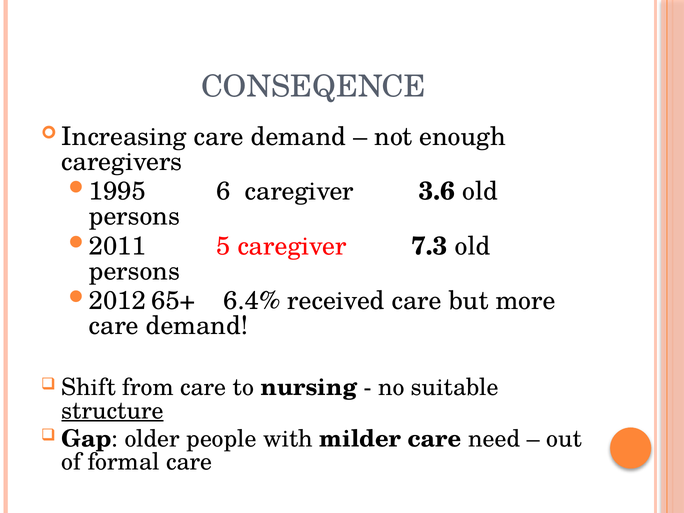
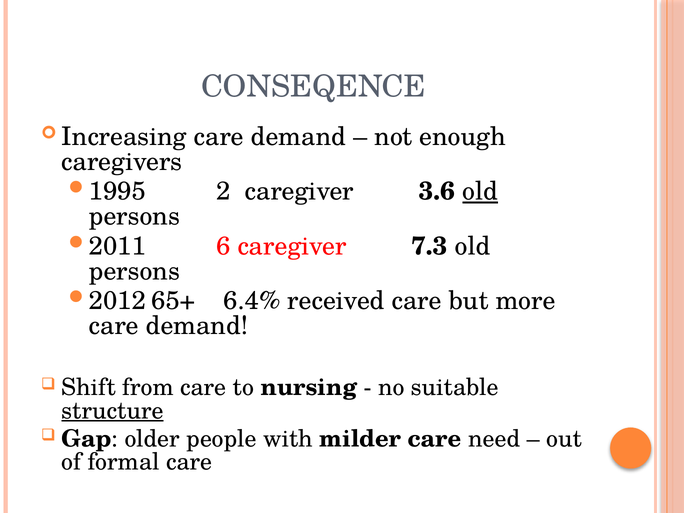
6: 6 -> 2 (224, 191)
old underline: none -> present (480, 191)
5: 5 -> 6 (224, 246)
